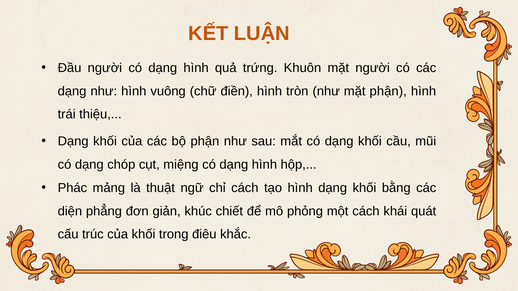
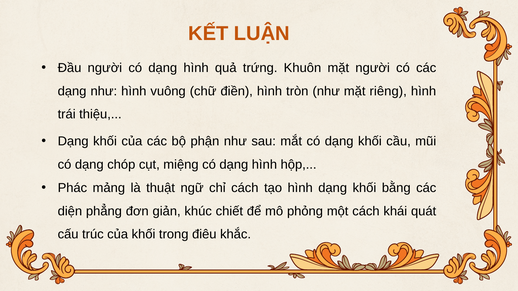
mặt phận: phận -> riêng (388, 91)
